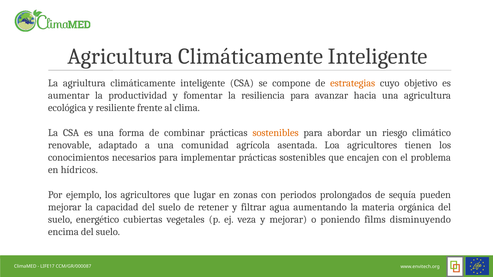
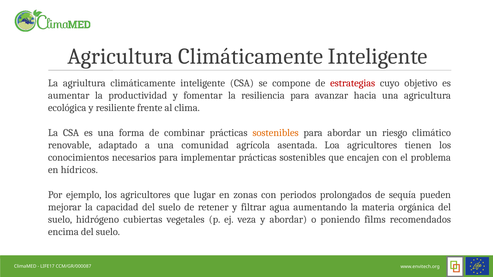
estrategias colour: orange -> red (353, 83)
energético: energético -> hidrógeno (98, 220)
y mejorar: mejorar -> abordar (288, 220)
disminuyendo: disminuyendo -> recomendados (420, 220)
